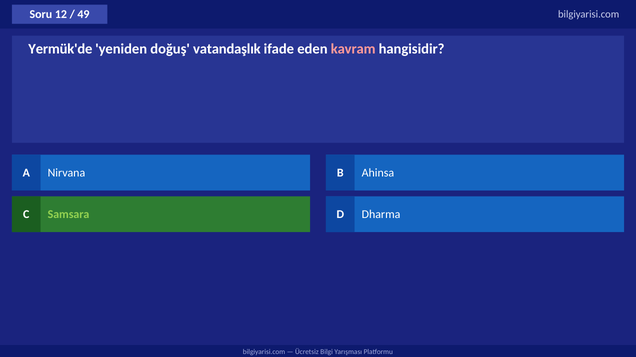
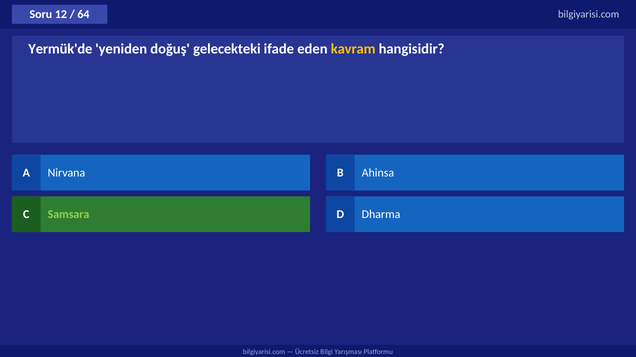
49: 49 -> 64 (83, 15)
vatandaşlık: vatandaşlık -> gelecekteki (227, 49)
kavram colour: pink -> yellow (353, 49)
